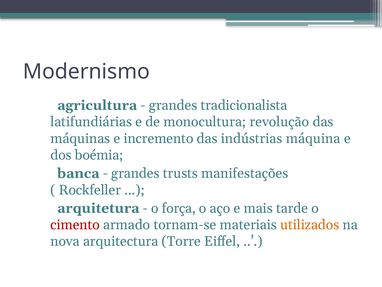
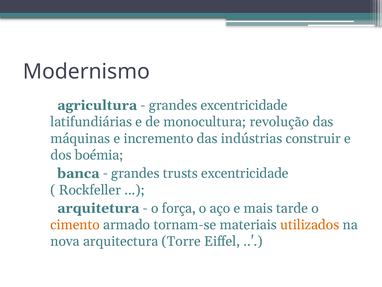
grandes tradicionalista: tradicionalista -> excentricidade (244, 105)
máquina: máquina -> construir (313, 138)
trusts manifestações: manifestações -> excentricidade (245, 173)
cimento colour: red -> orange (75, 224)
